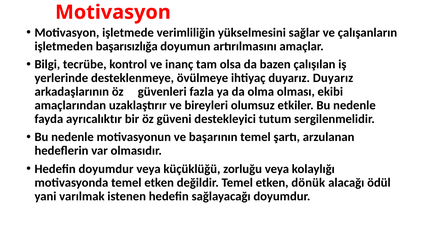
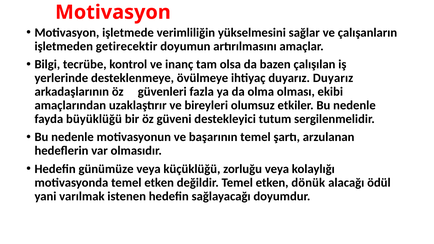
başarısızlığa: başarısızlığa -> getirecektir (127, 46)
ayrıcalıktır: ayrıcalıktır -> büyüklüğü (94, 119)
Hedefin doyumdur: doyumdur -> günümüze (106, 169)
